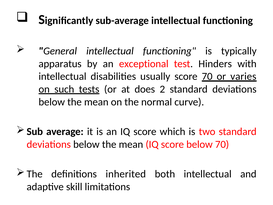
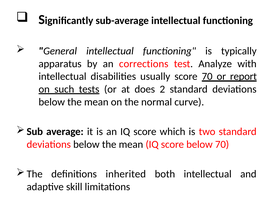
exceptional: exceptional -> corrections (144, 64)
Hinders: Hinders -> Analyze (215, 64)
varies: varies -> report (243, 76)
